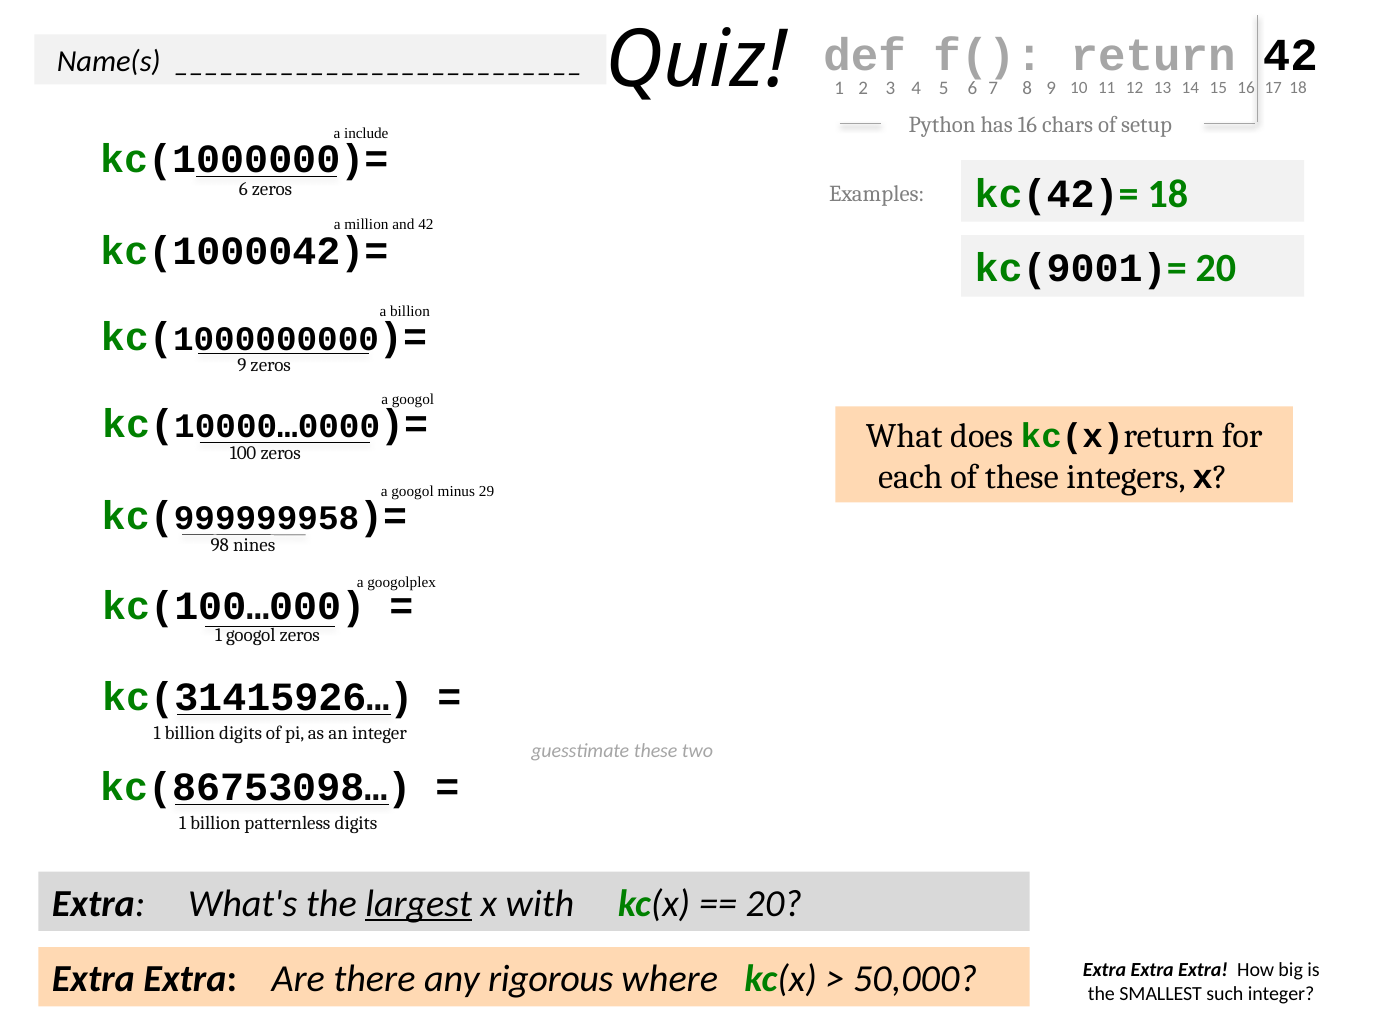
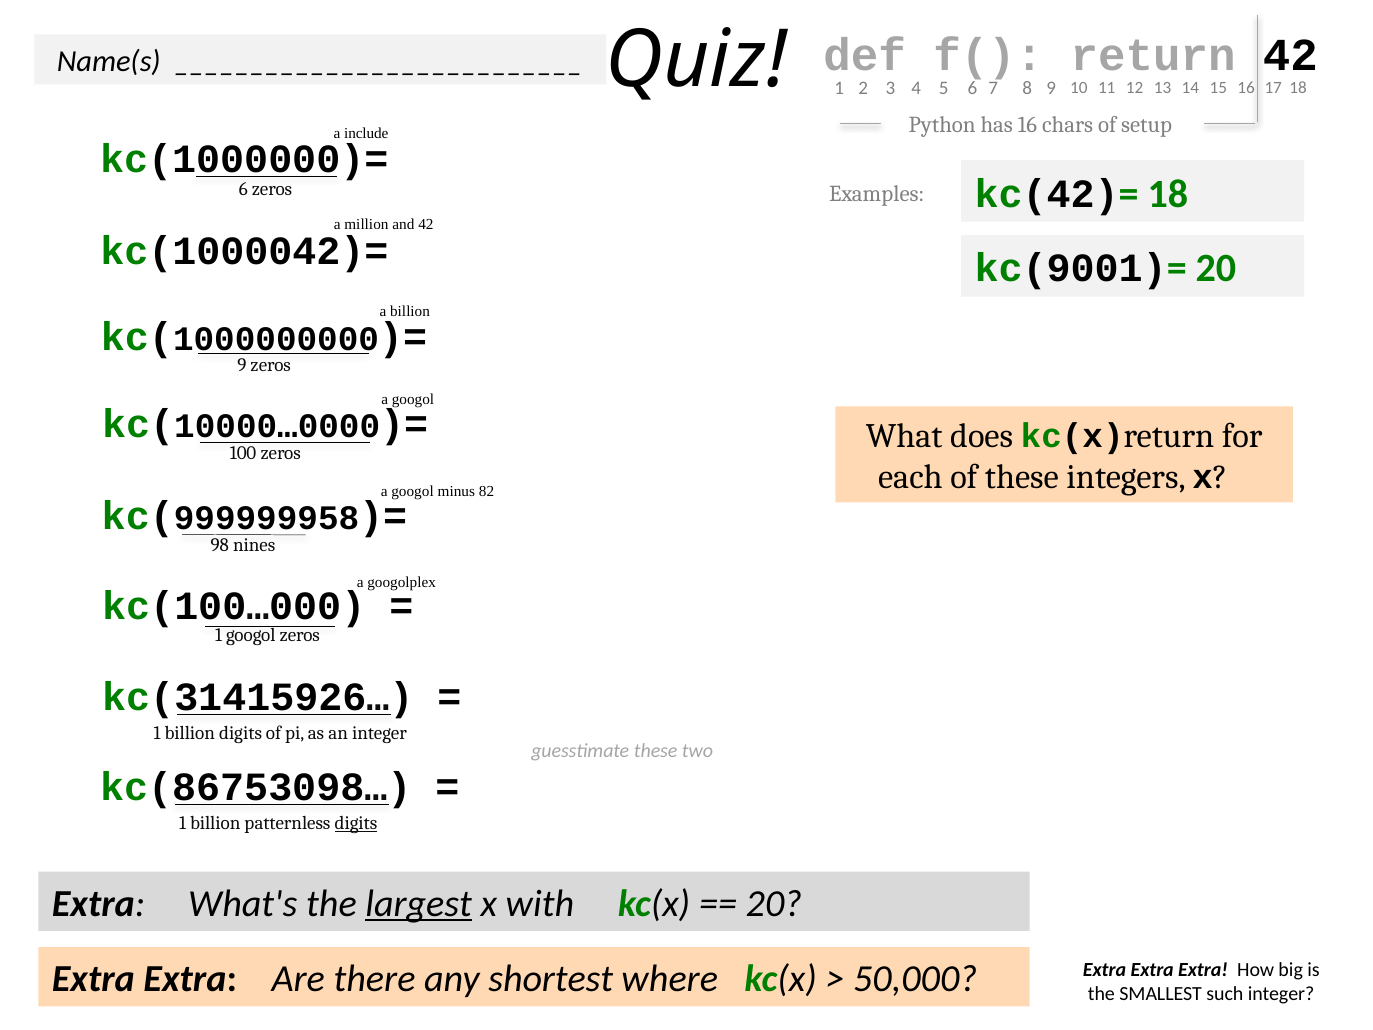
29: 29 -> 82 (486, 491)
digits underline: none -> present (356, 823)
rigorous: rigorous -> shortest (551, 979)
